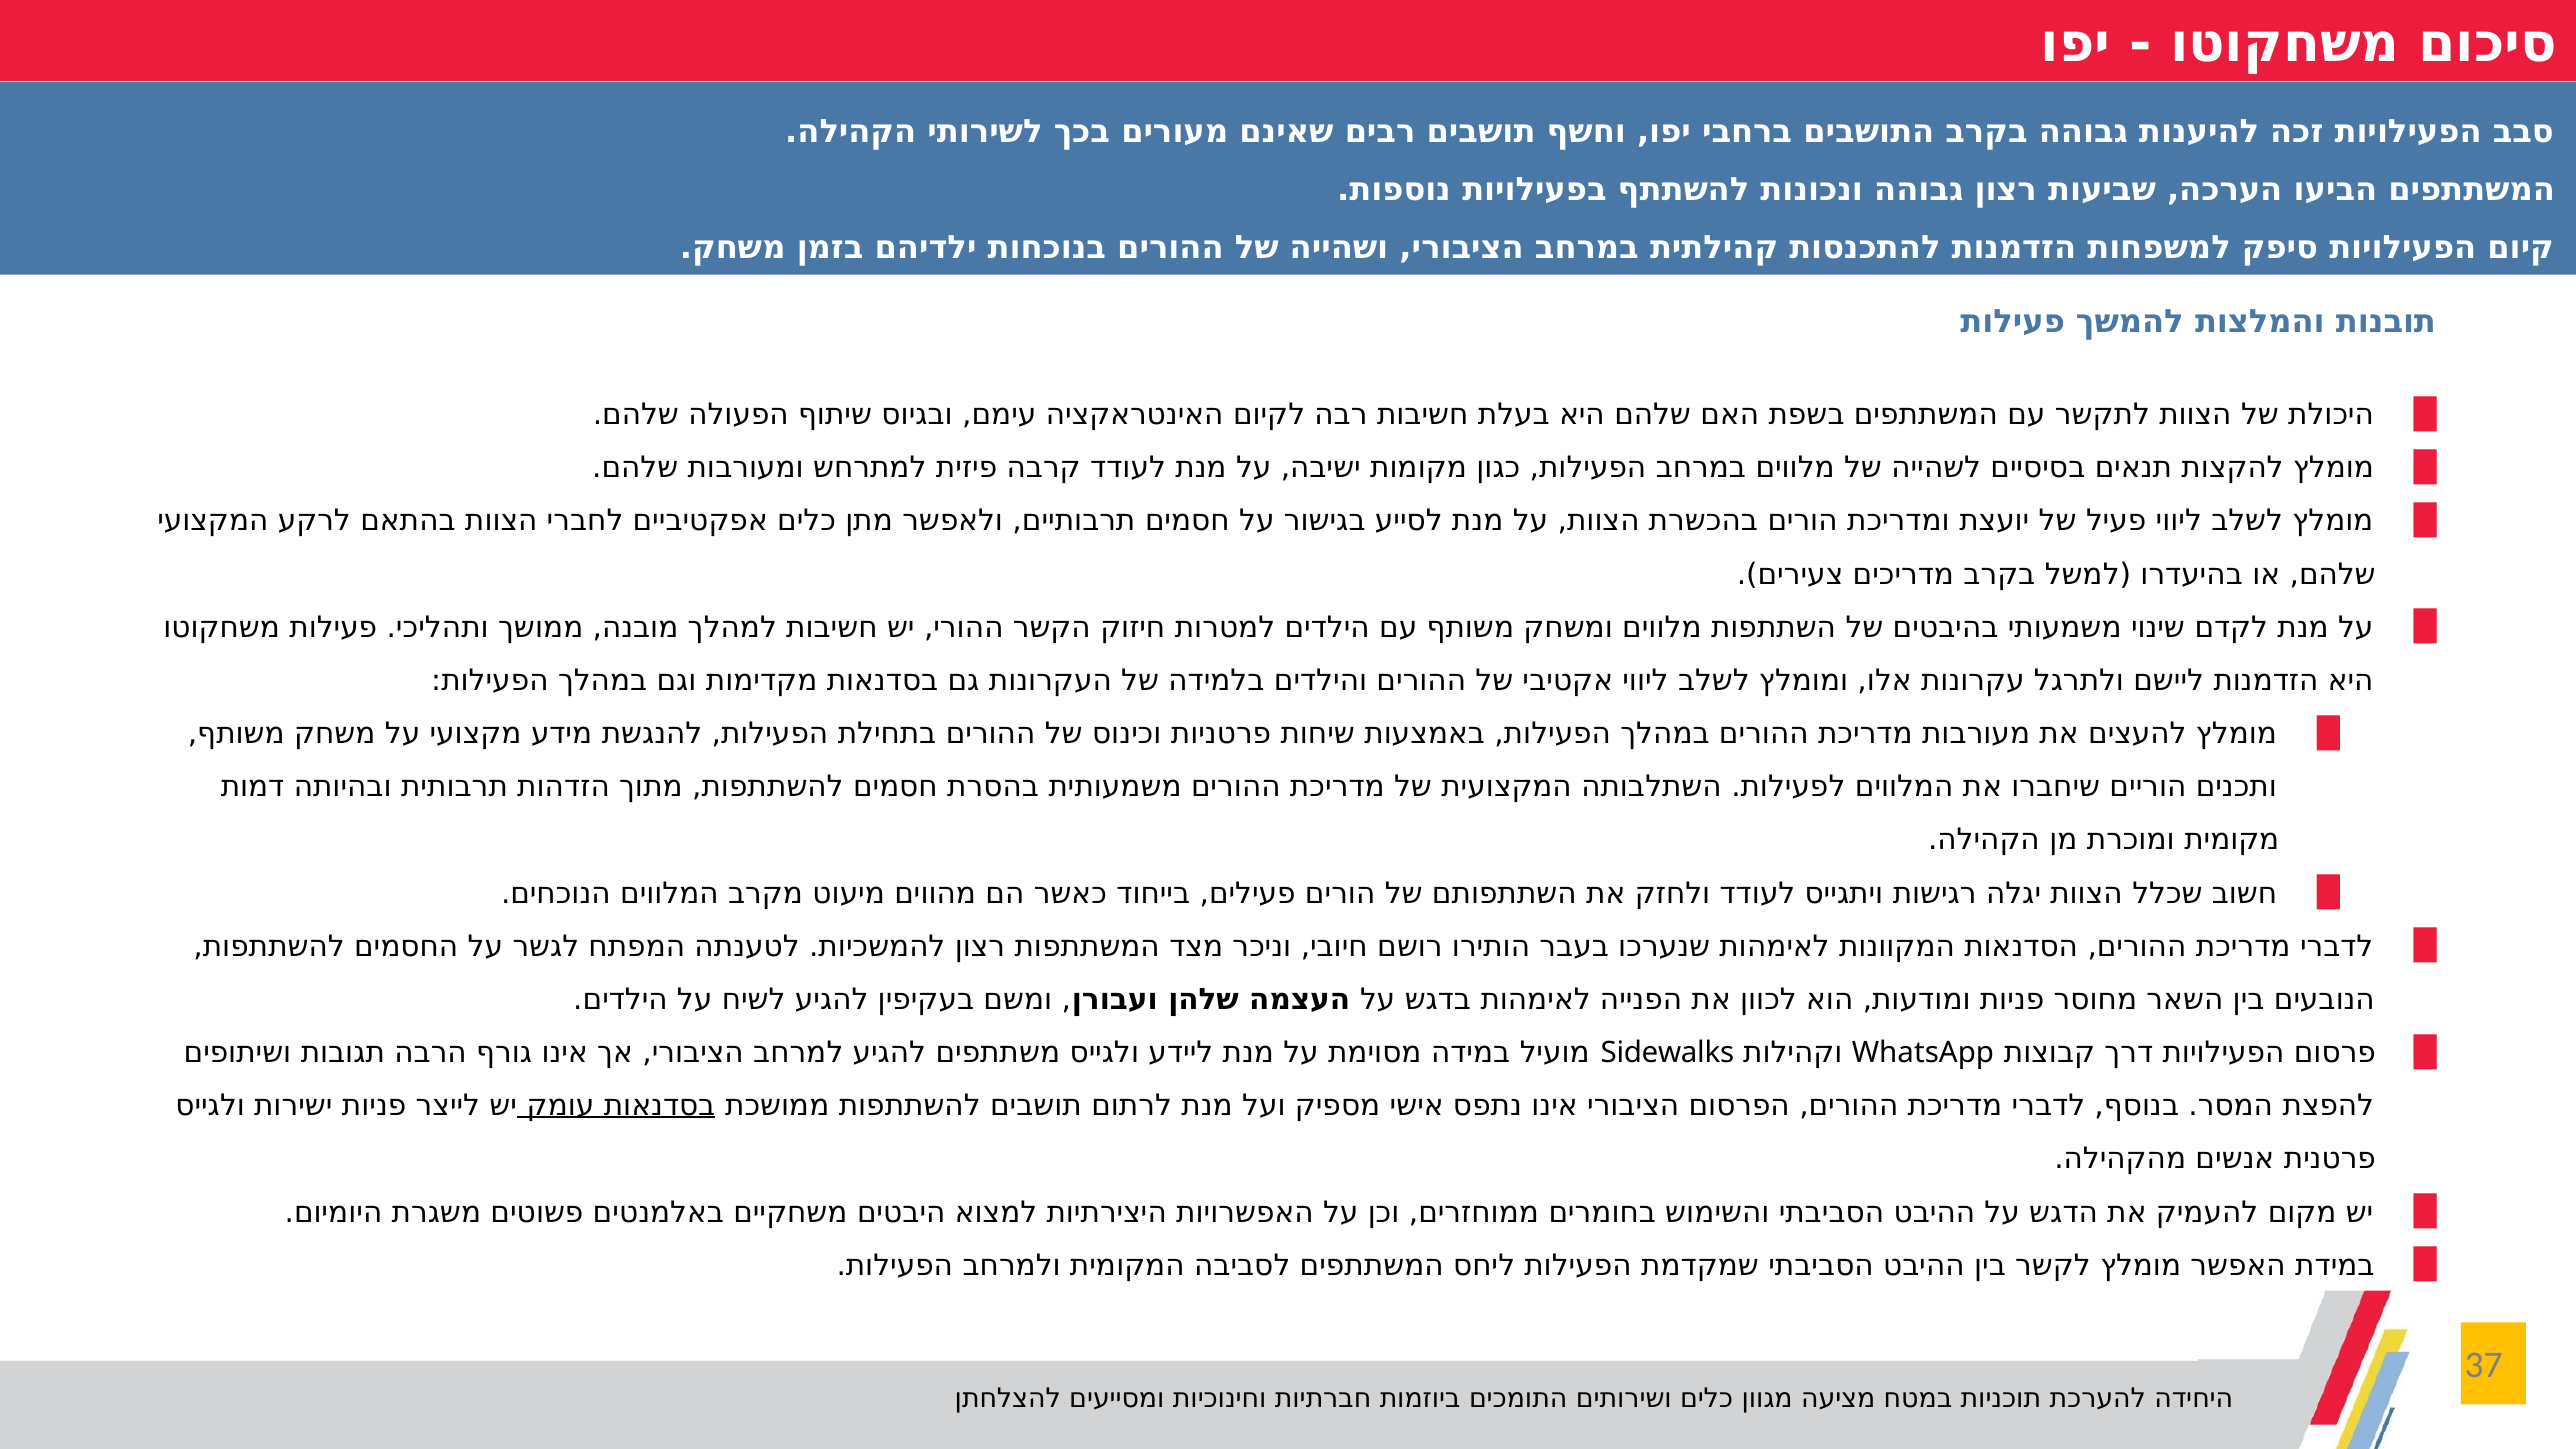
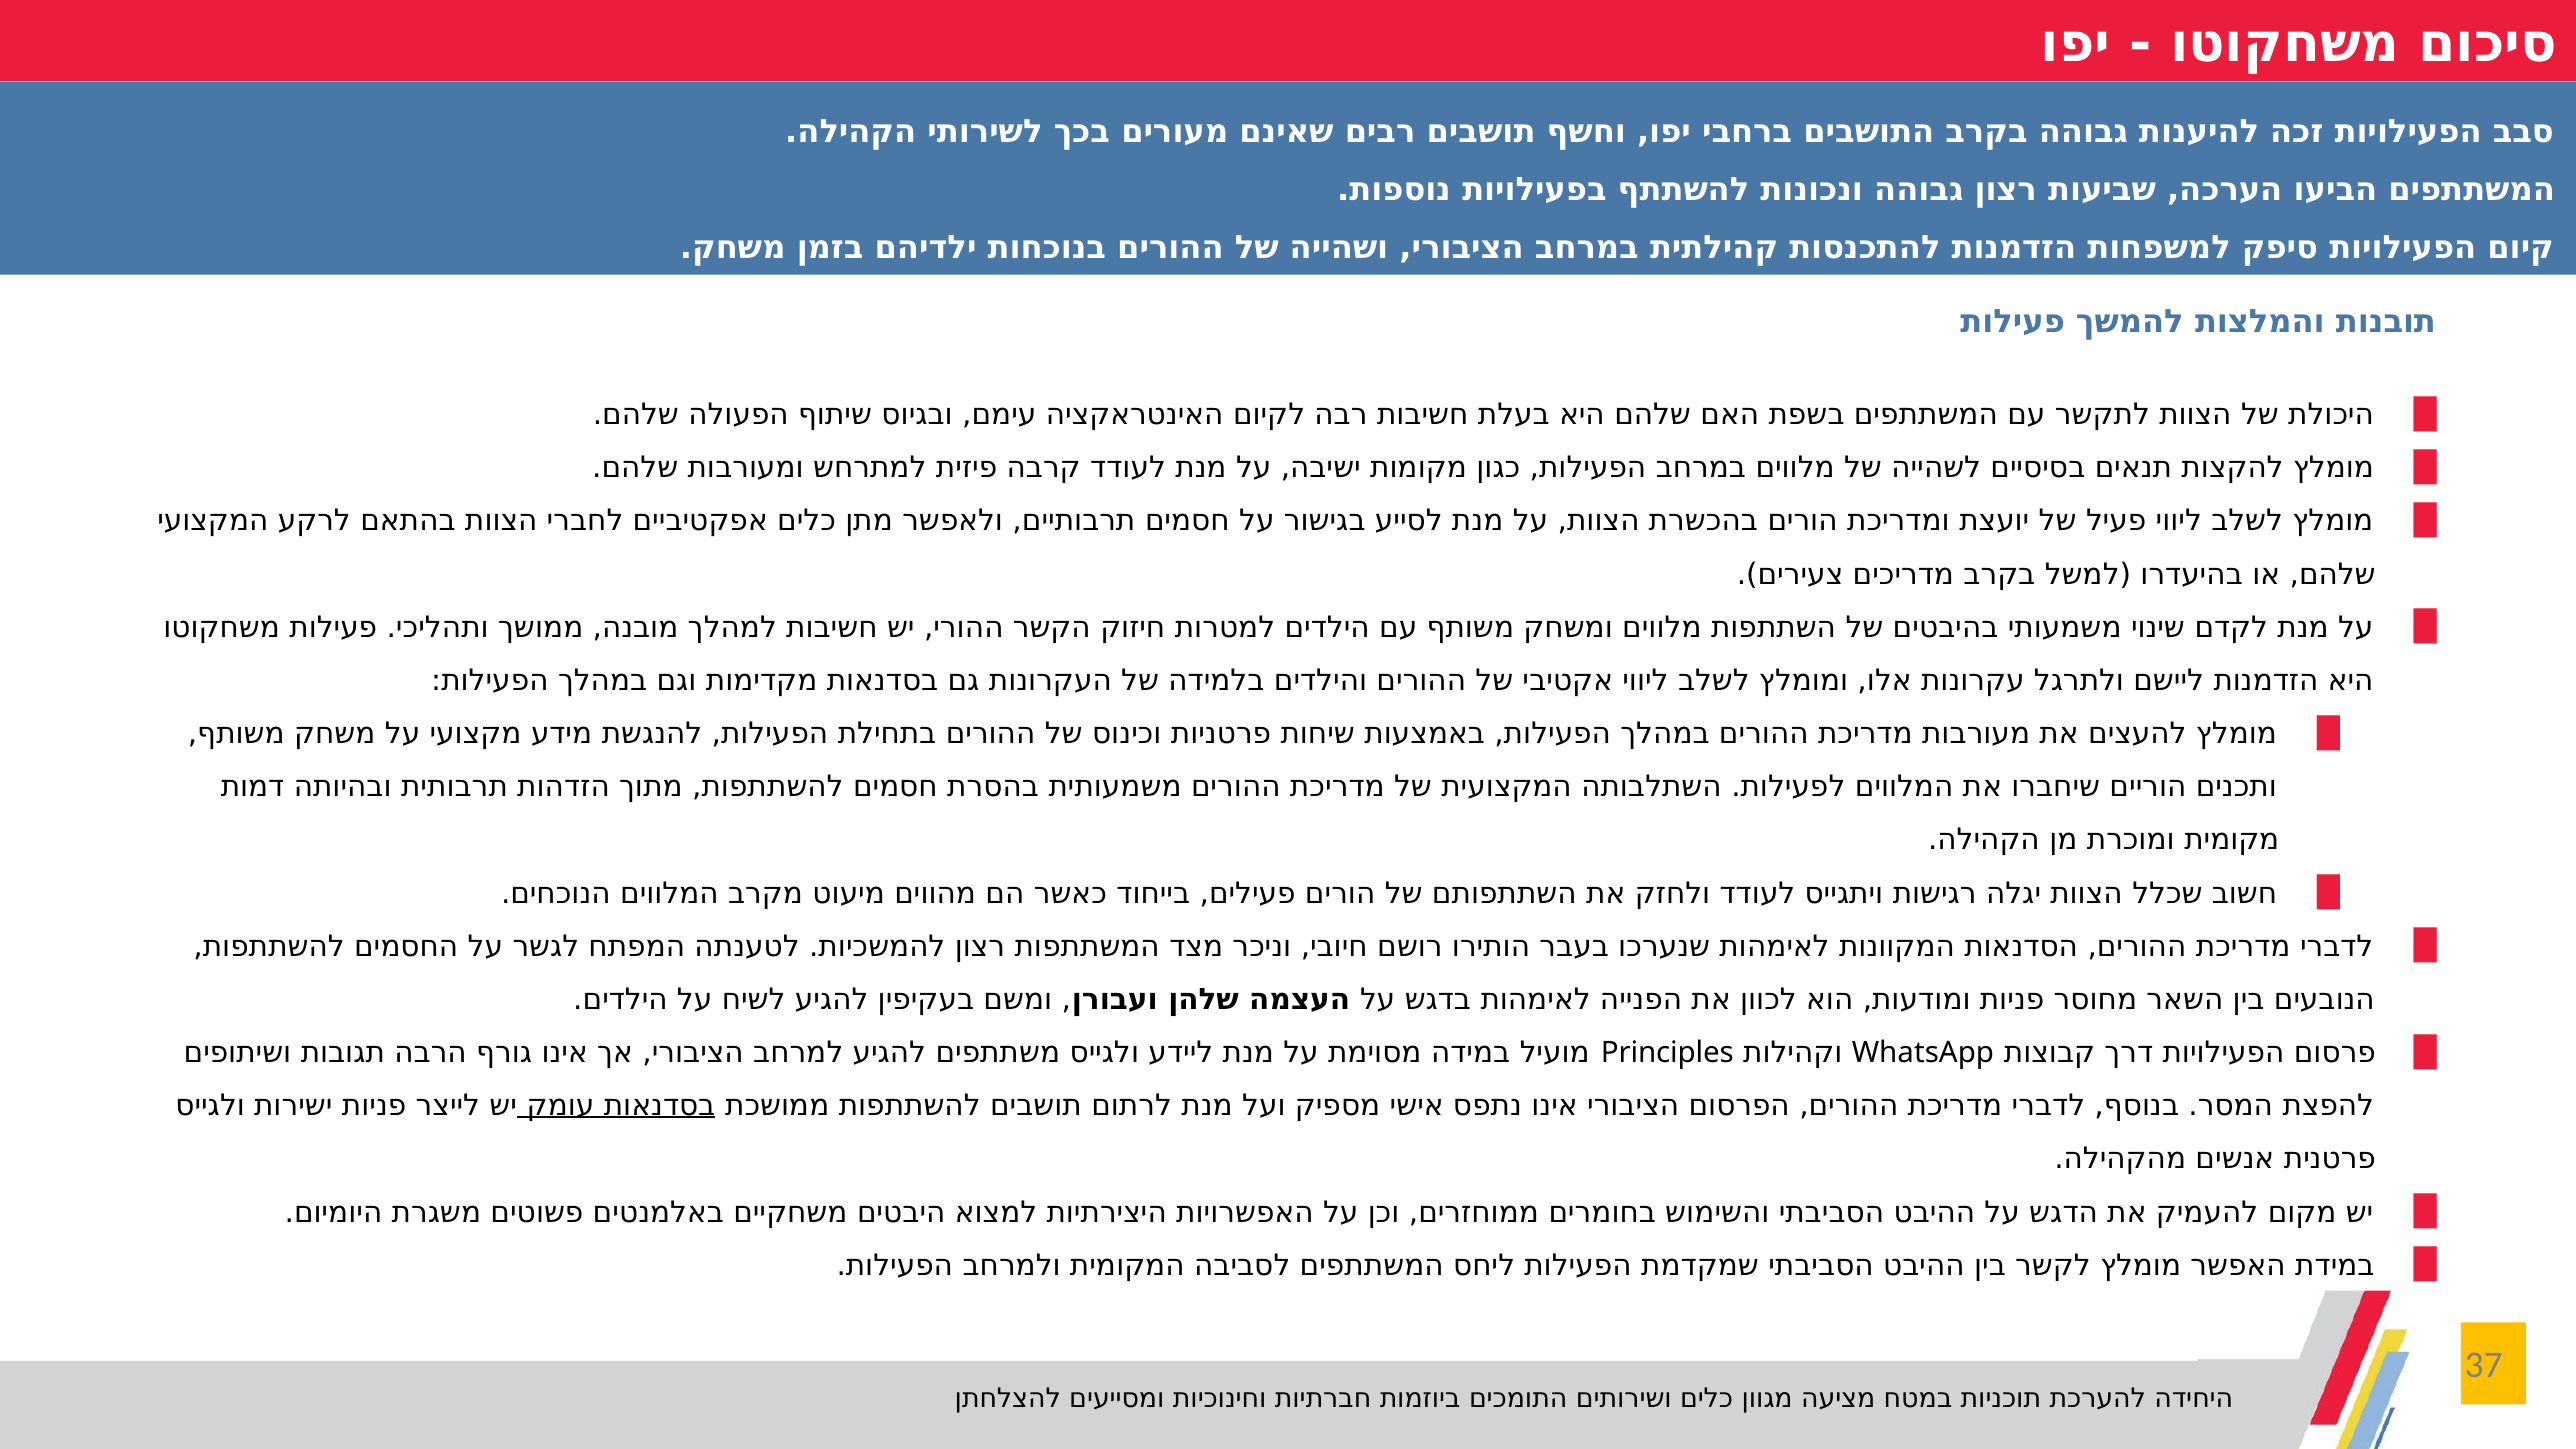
Sidewalks: Sidewalks -> Principles (1667, 1053)
